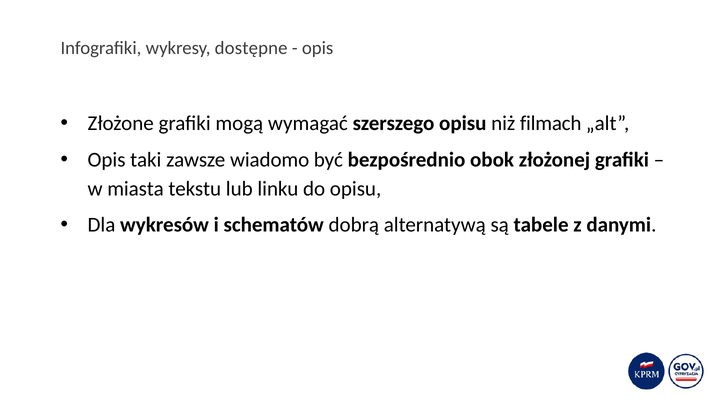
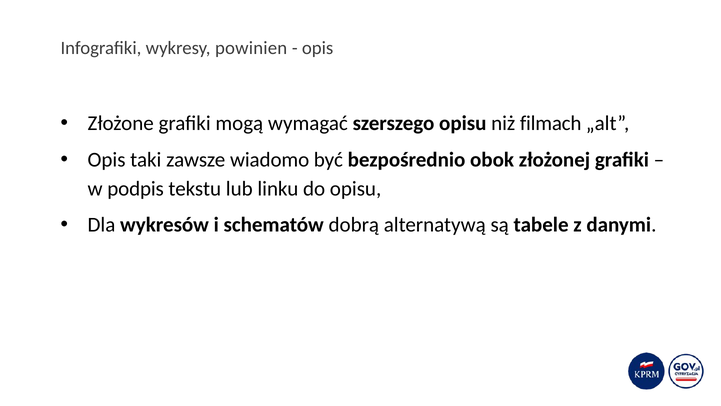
dostępne: dostępne -> powinien (251, 48)
miasta: miasta -> podpis (136, 188)
